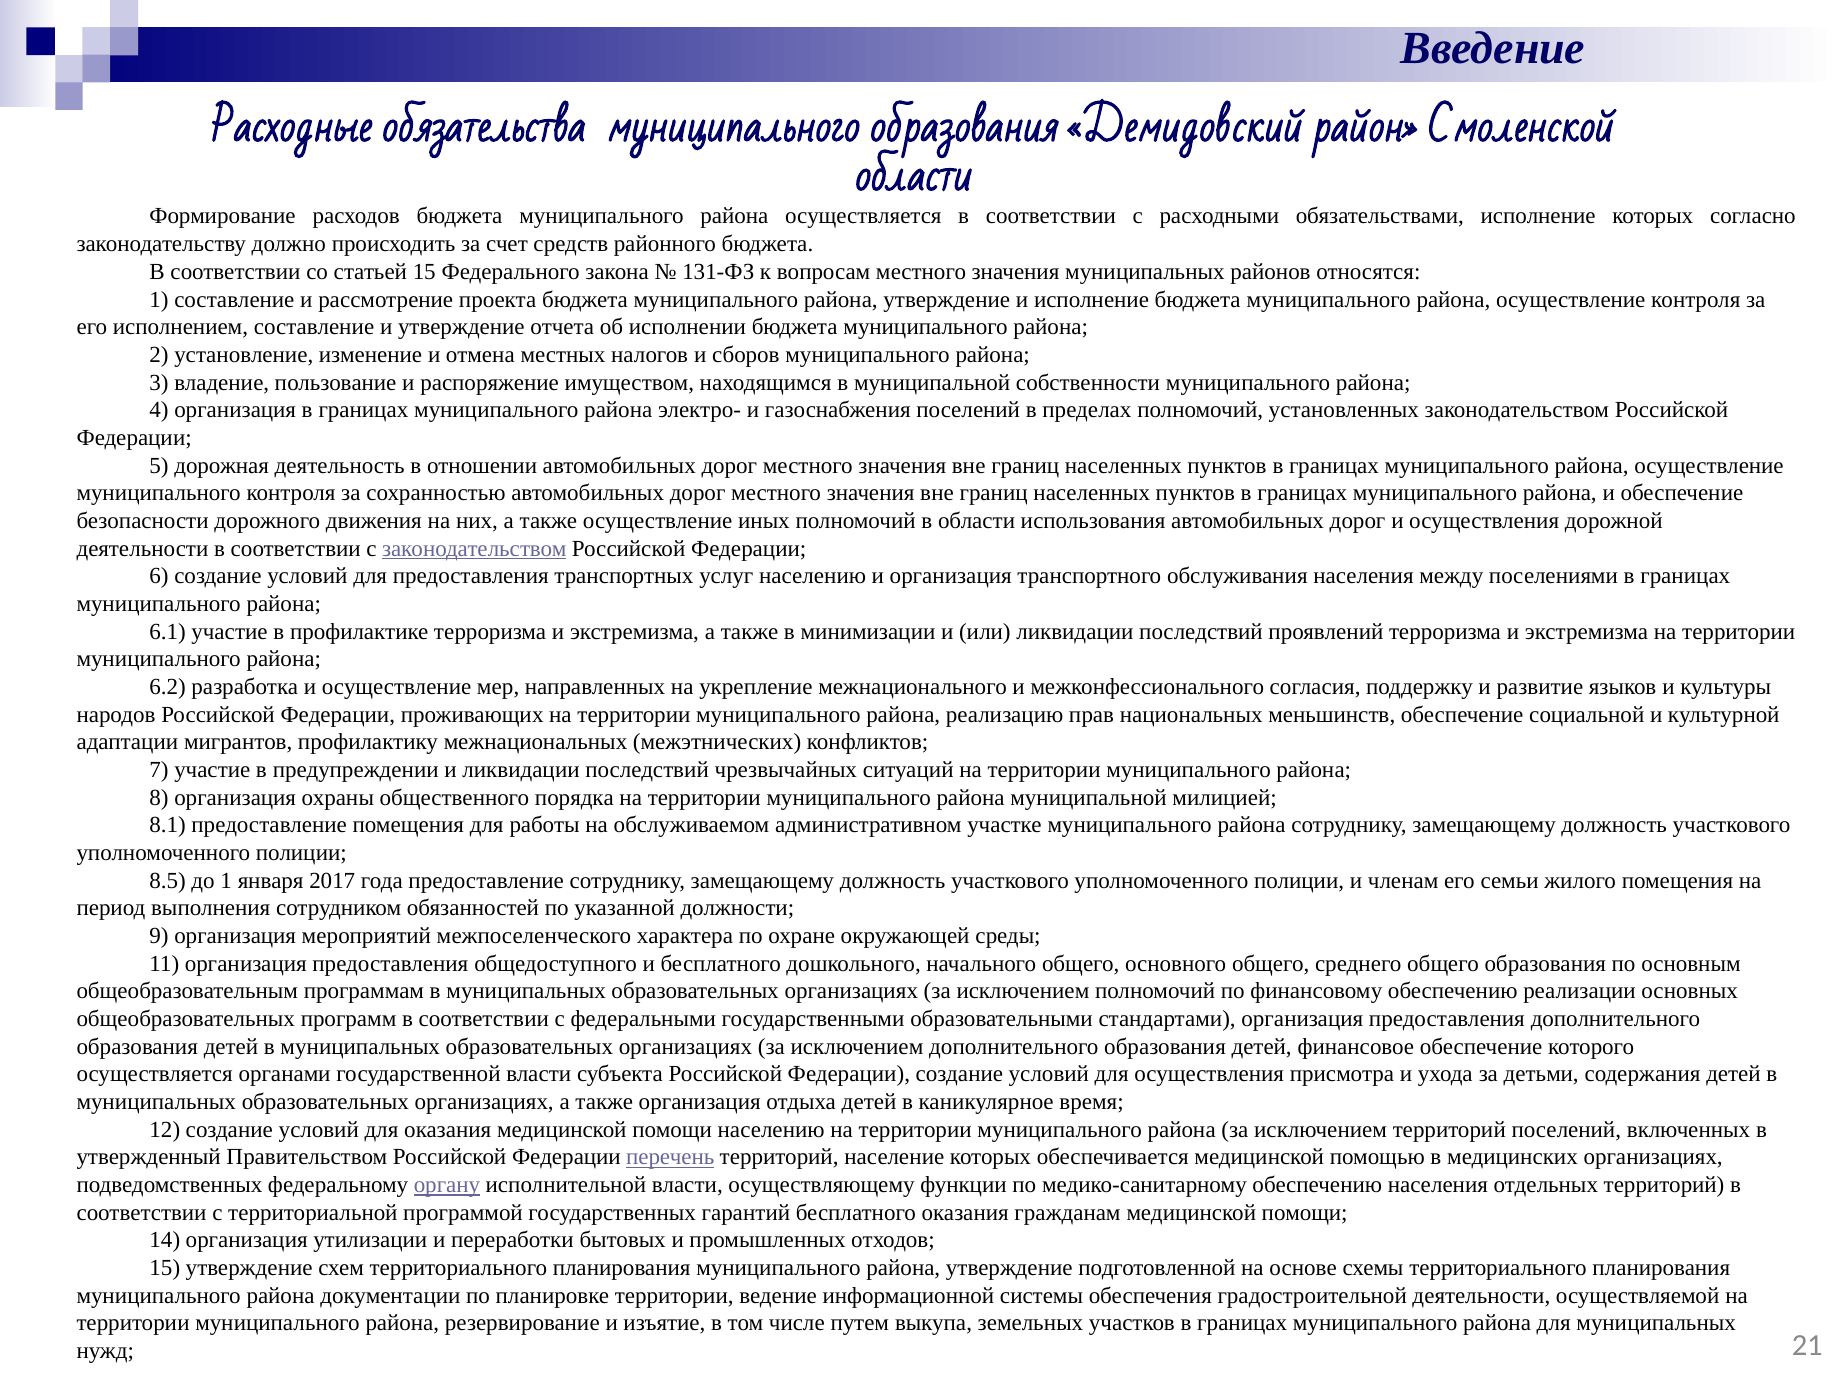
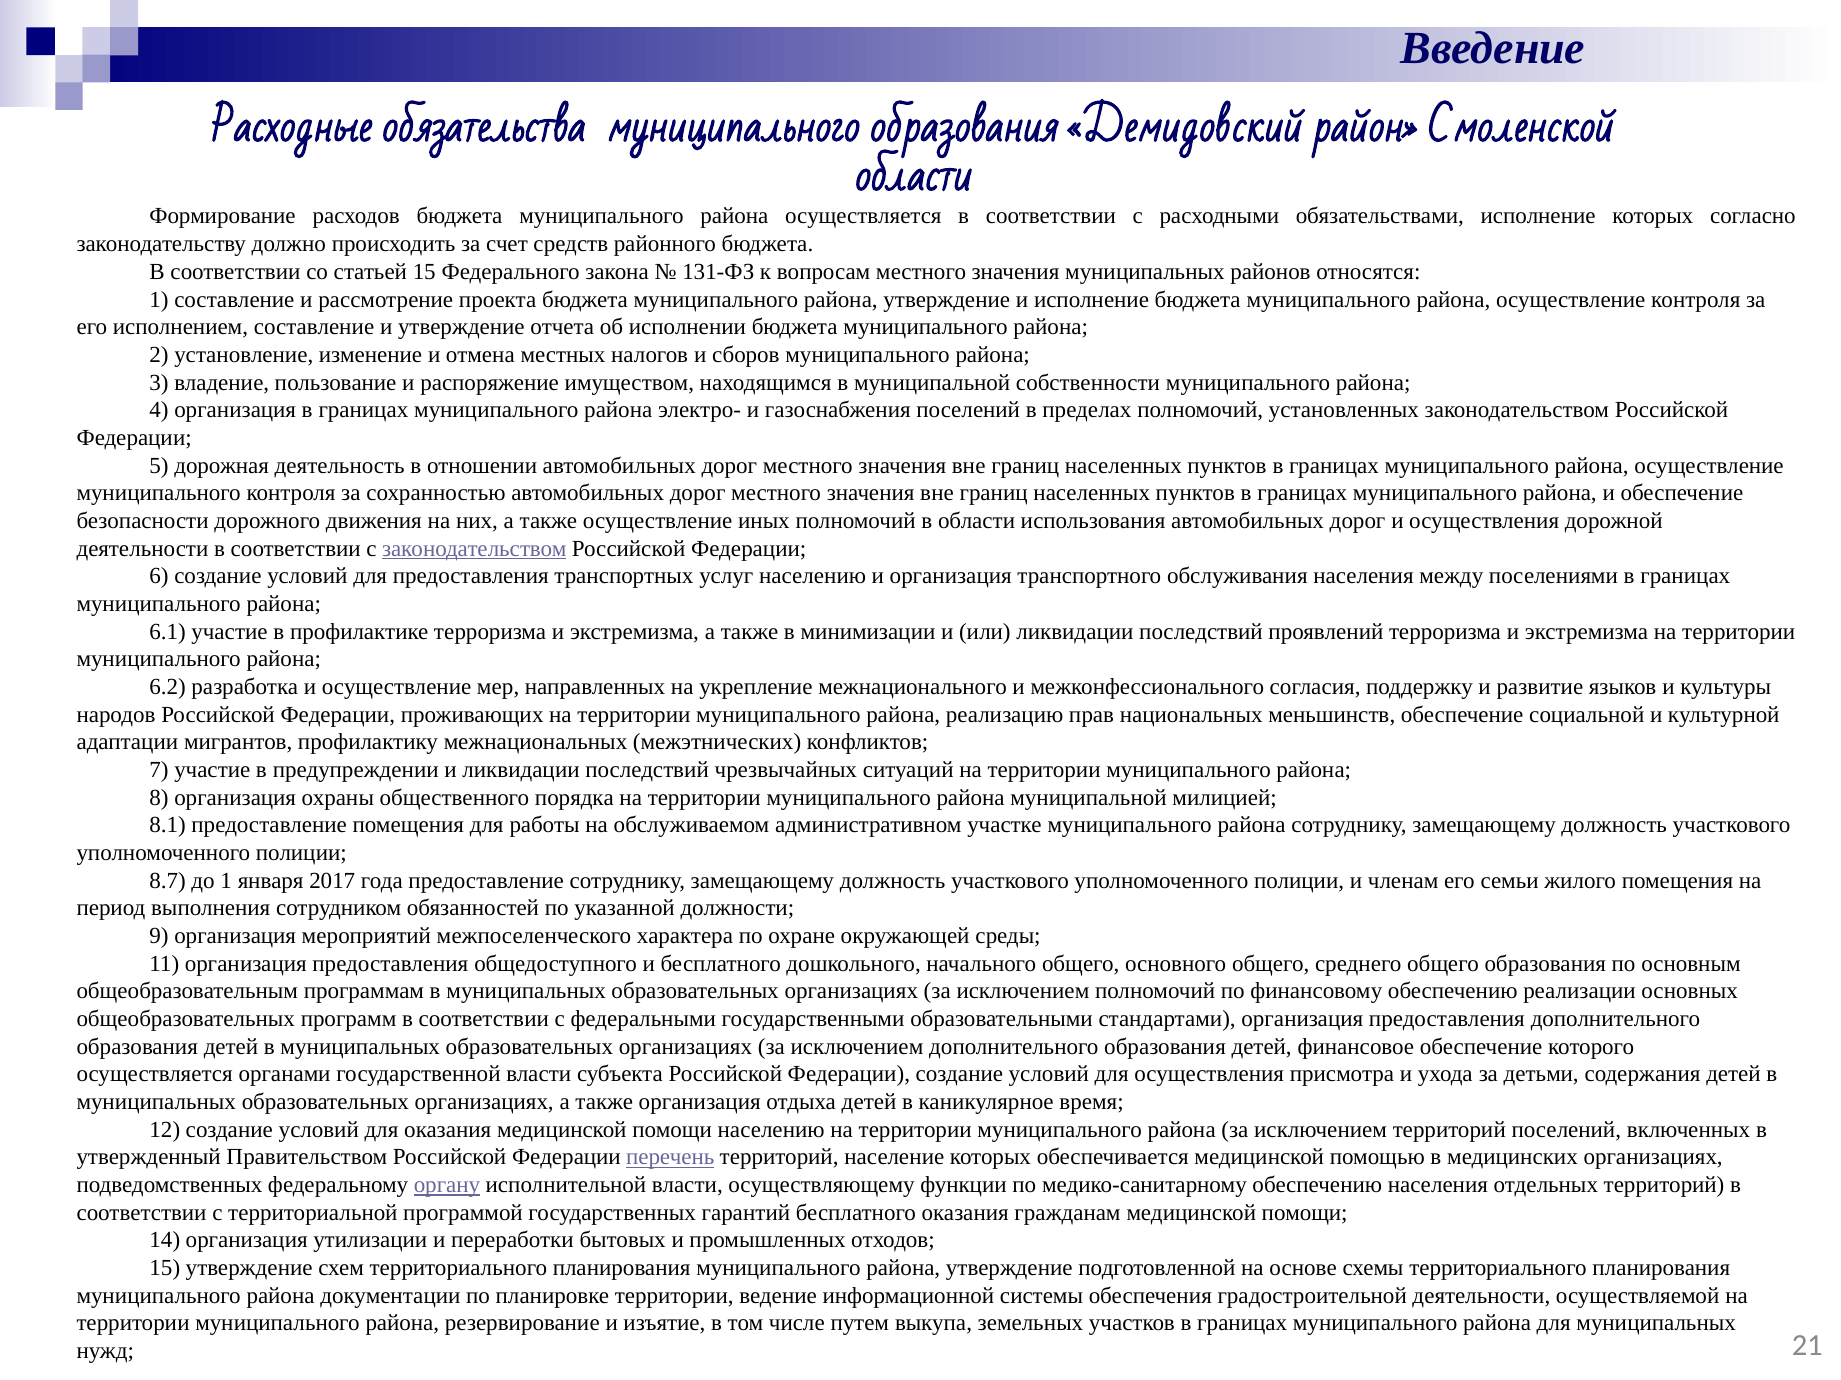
8.5: 8.5 -> 8.7 (168, 881)
